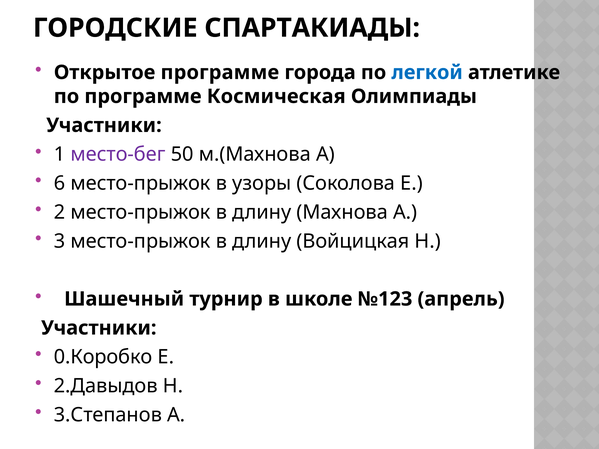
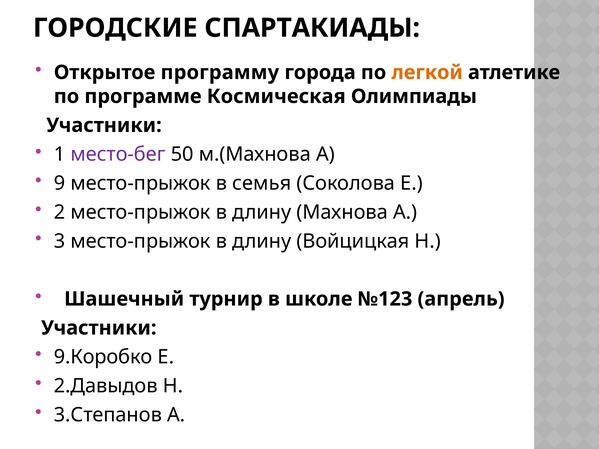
Открытое программе: программе -> программу (220, 72)
легкой colour: blue -> orange (427, 72)
6: 6 -> 9 (60, 183)
узоры: узоры -> семья (262, 183)
0.Коробко: 0.Коробко -> 9.Коробко (103, 357)
